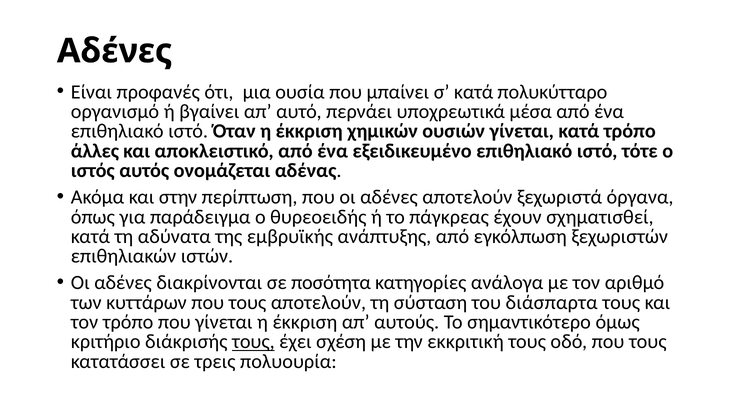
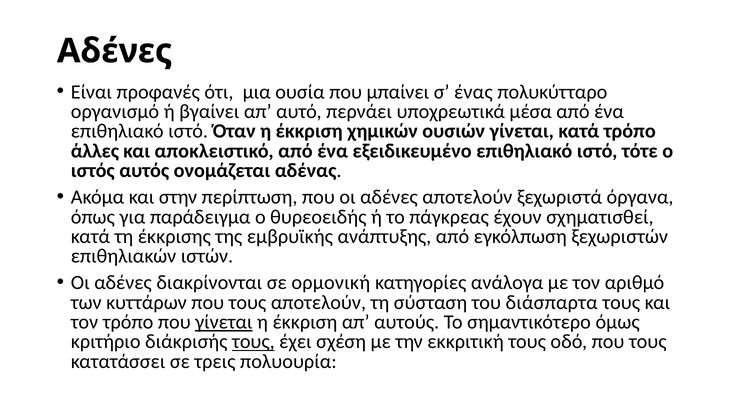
σ κατά: κατά -> ένας (473, 92)
αδύνατα: αδύνατα -> έκκρισης (174, 236)
ποσότητα: ποσότητα -> ορμονική (331, 283)
γίνεται underline: none -> present (224, 322)
